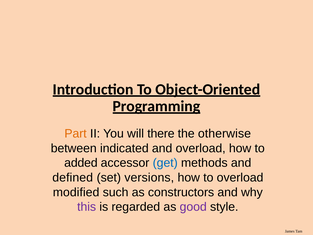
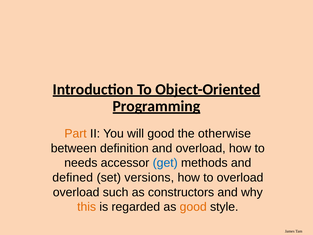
will there: there -> good (161, 134)
indicated: indicated -> definition (124, 148)
added: added -> needs (81, 163)
modified: modified -> overload (76, 192)
this colour: purple -> orange (87, 207)
good colour: purple -> orange (193, 207)
